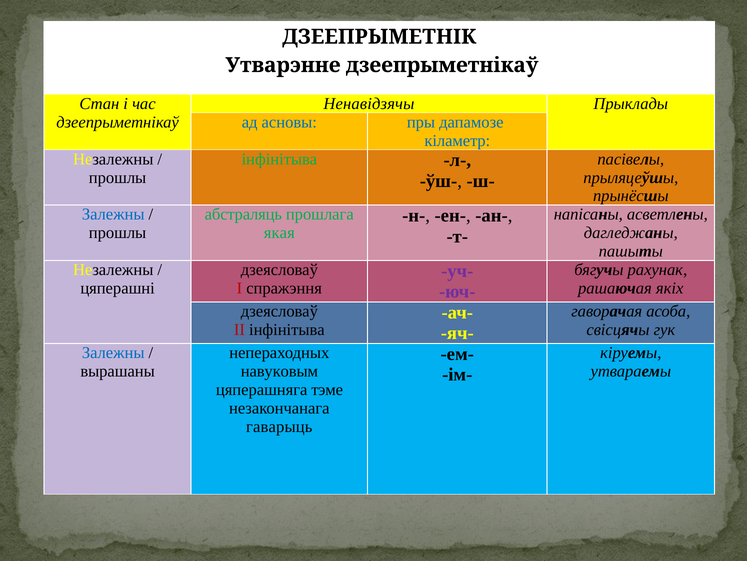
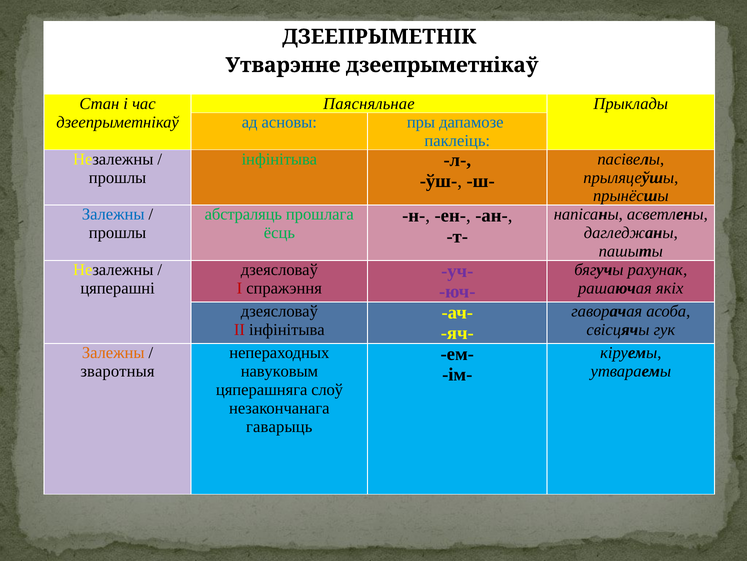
Ненавідзячы: Ненавідзячы -> Паясняльнае (369, 103)
кіламетр: кіламетр -> паклеіць (457, 140)
якая: якая -> ёсць (279, 233)
Залежны colour: blue -> orange (113, 352)
вырашаны: вырашаны -> зваротныя (117, 371)
тэме: тэме -> слоў (327, 389)
